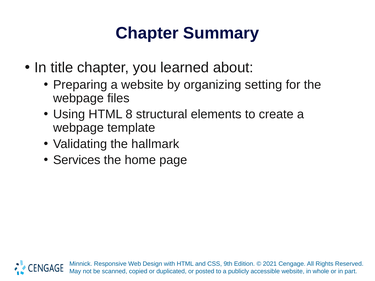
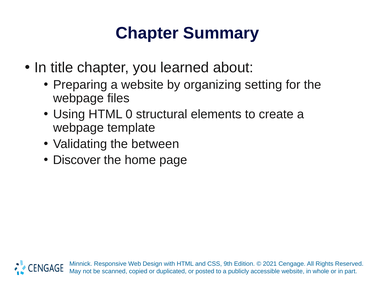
8: 8 -> 0 (129, 114)
hallmark: hallmark -> between (155, 144)
Services: Services -> Discover (77, 160)
